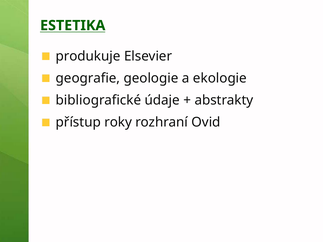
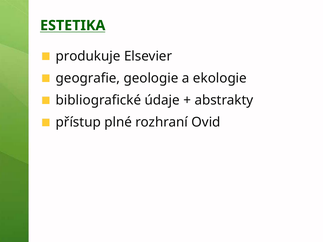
roky: roky -> plné (118, 122)
